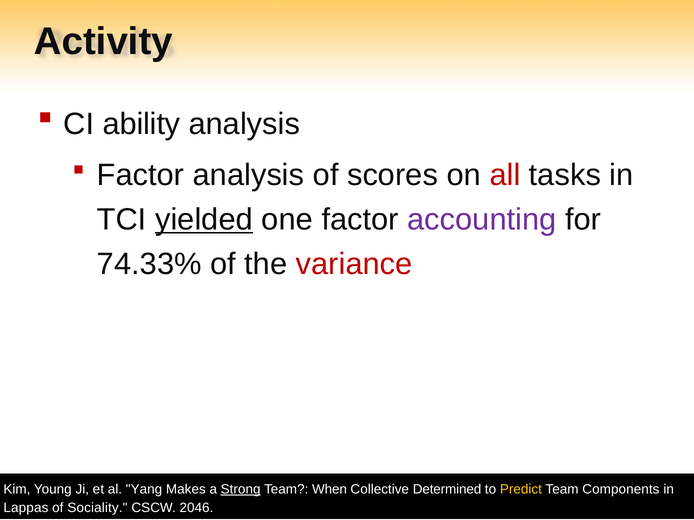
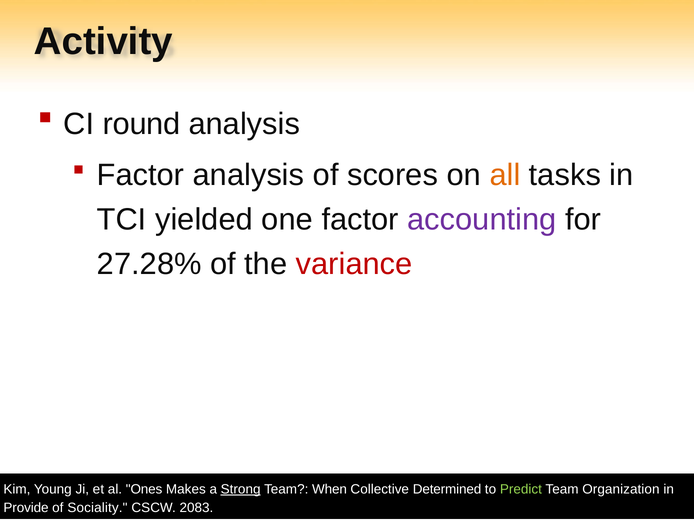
ability: ability -> round (142, 124)
all colour: red -> orange (505, 175)
yielded underline: present -> none (204, 220)
74.33%: 74.33% -> 27.28% (149, 264)
Yang: Yang -> Ones (144, 490)
Predict colour: yellow -> light green (521, 490)
Components: Components -> Organization (621, 490)
Lappas: Lappas -> Provide (26, 508)
2046: 2046 -> 2083 (196, 508)
